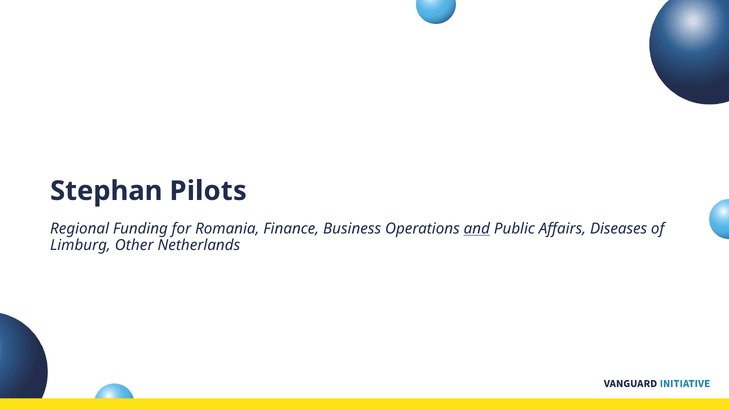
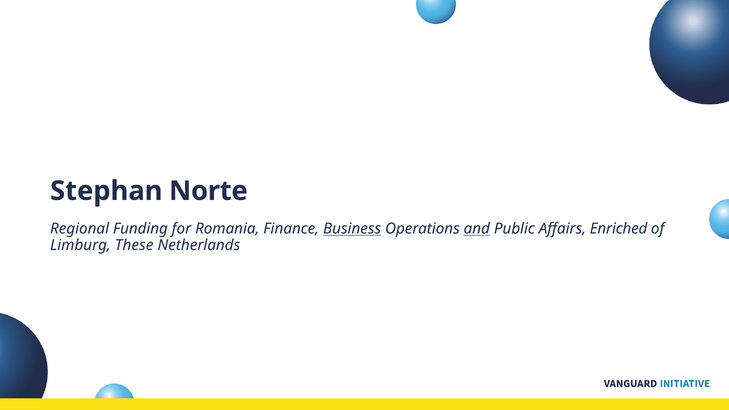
Pilots: Pilots -> Norte (208, 191)
Business underline: none -> present (352, 229)
Diseases: Diseases -> Enriched (619, 229)
Other: Other -> These (134, 245)
